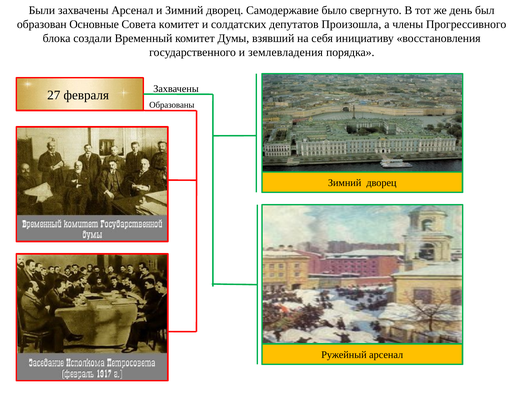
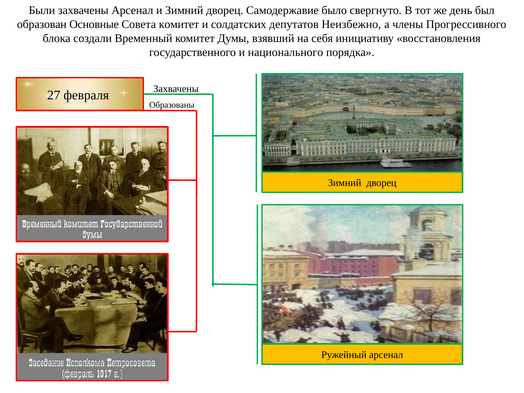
Произошла: Произошла -> Неизбежно (351, 24)
землевладения: землевладения -> национального (286, 52)
